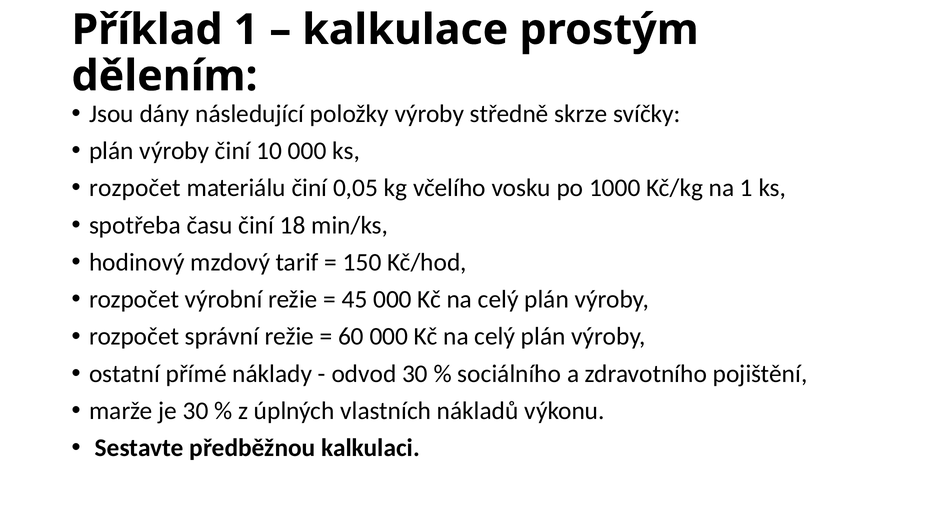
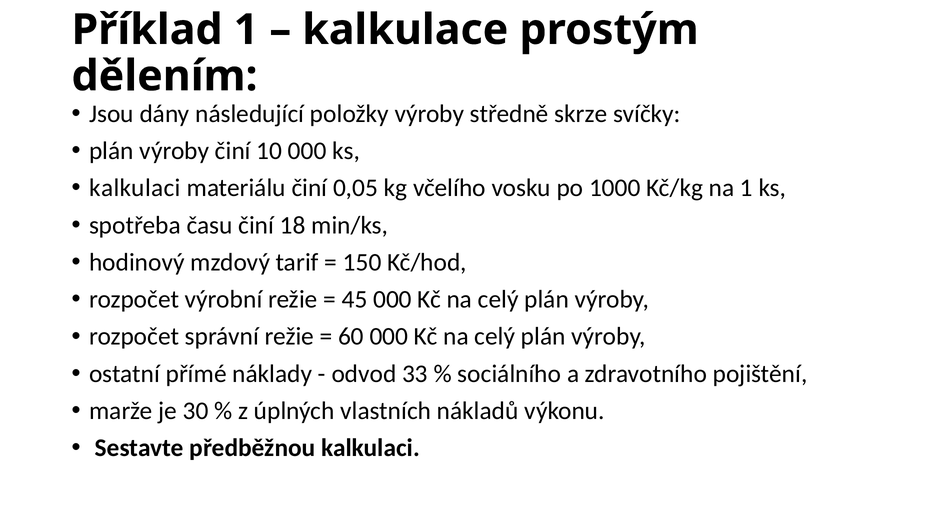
rozpočet: rozpočet -> kalkulaci (135, 188)
odvod 30: 30 -> 33 (415, 374)
